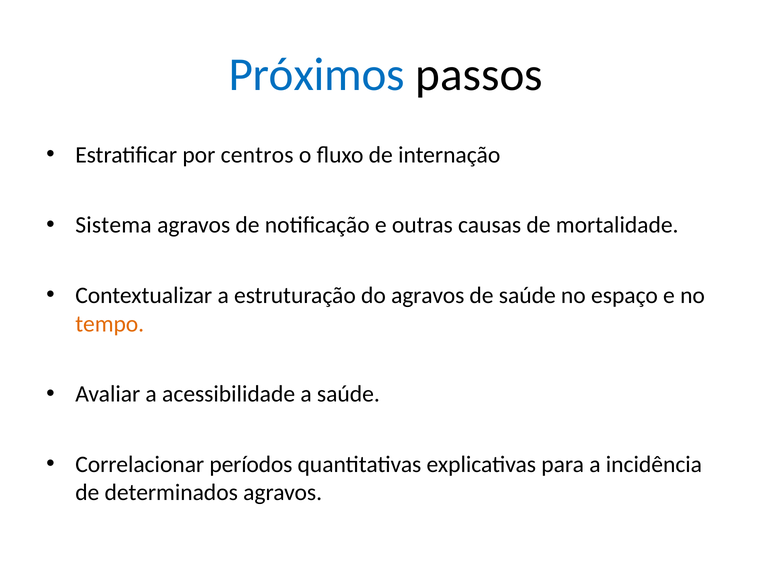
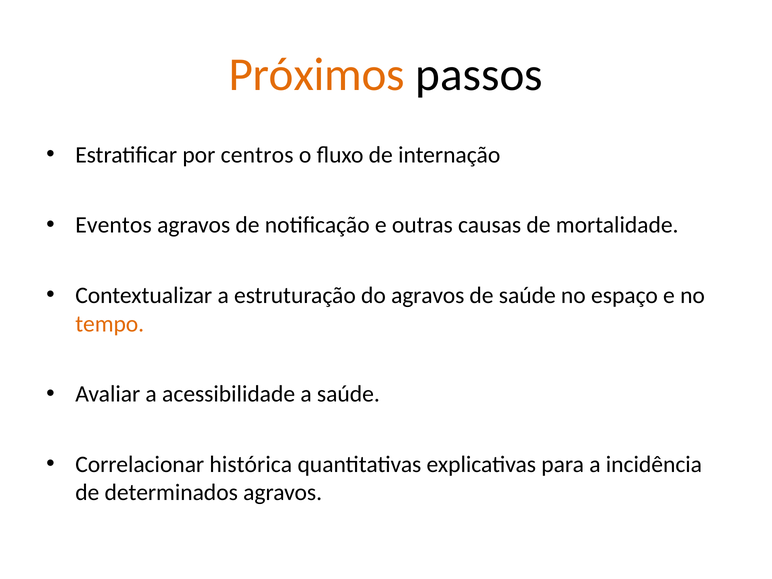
Próximos colour: blue -> orange (317, 75)
Sistema: Sistema -> Eventos (114, 225)
períodos: períodos -> histórica (251, 464)
